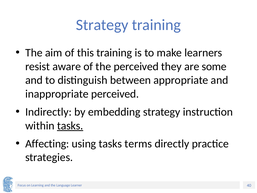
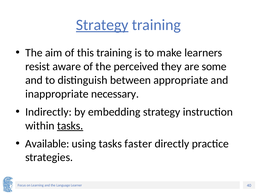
Strategy underline: none -> present (102, 25)
inappropriate perceived: perceived -> necessary (115, 94)
Affecting: Affecting -> Available (47, 144)
terms: terms -> faster (138, 144)
